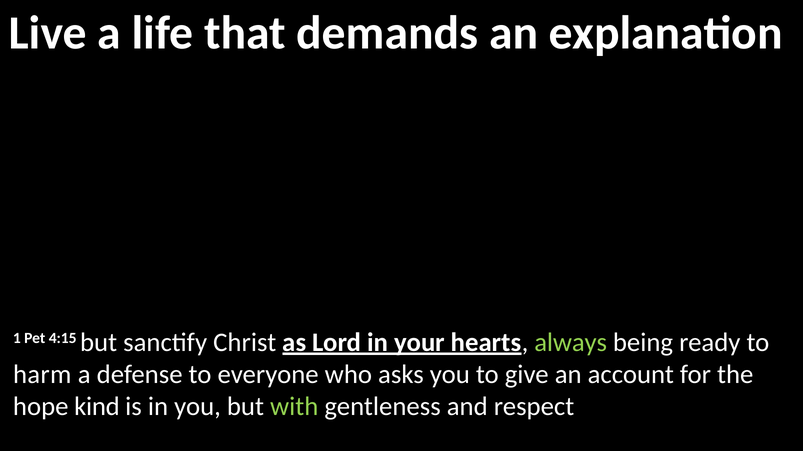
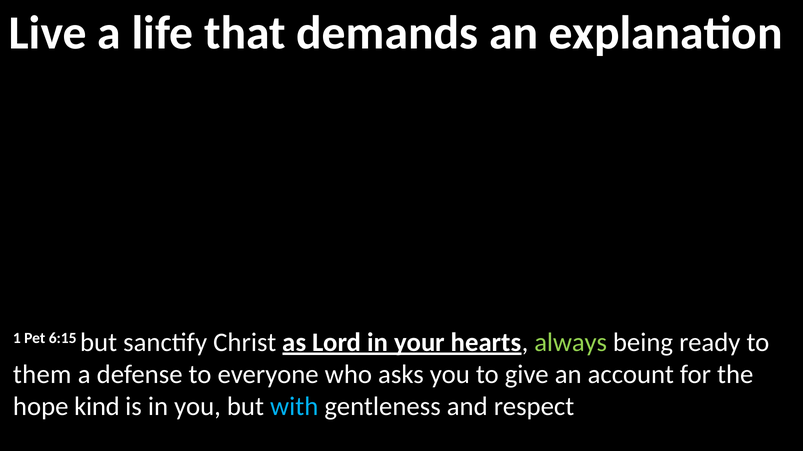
4:15: 4:15 -> 6:15 (63, 338)
harm: harm -> them (42, 375)
with colour: light green -> light blue (294, 407)
